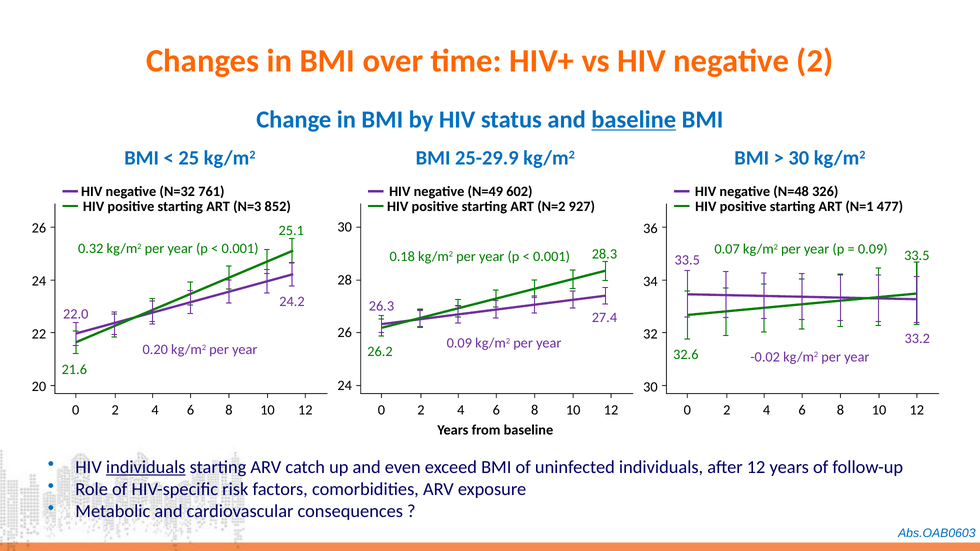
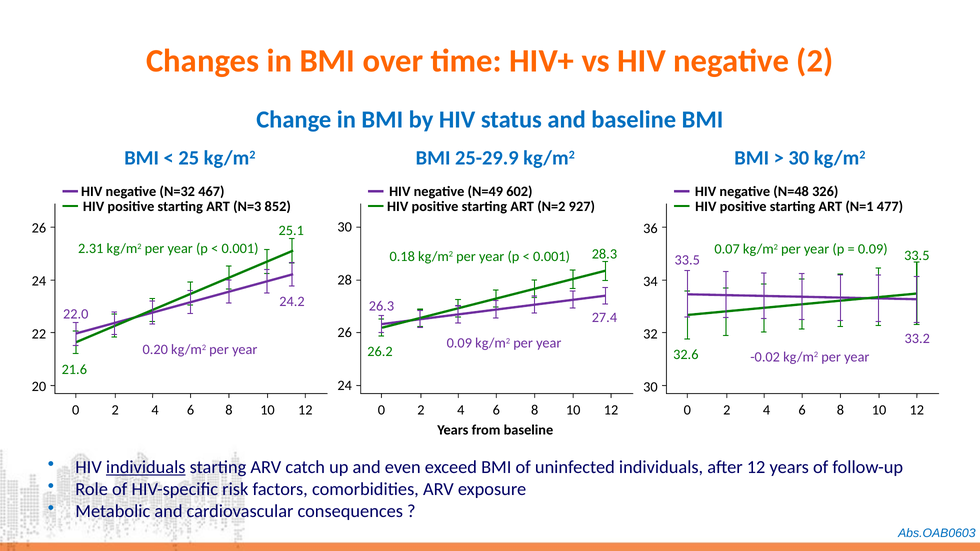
baseline underline: present -> none (634, 120)
761: 761 -> 467 (211, 192)
0.32: 0.32 -> 2.31 (91, 249)
